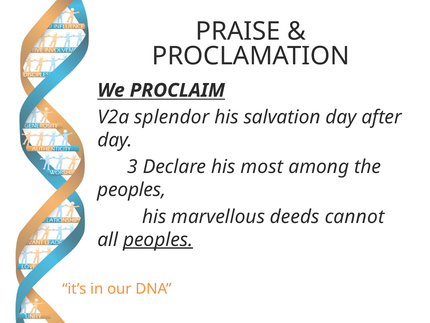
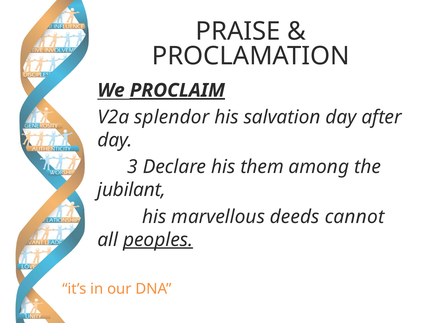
PROCLAIM underline: none -> present (177, 90)
most: most -> them (262, 167)
peoples: peoples -> jubilant (132, 190)
